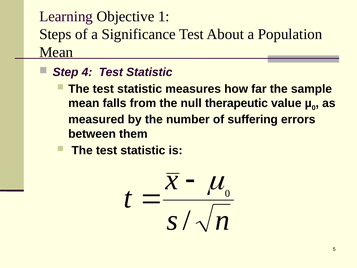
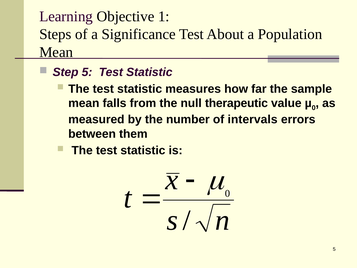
Step 4: 4 -> 5 (87, 72)
suffering: suffering -> intervals (253, 119)
